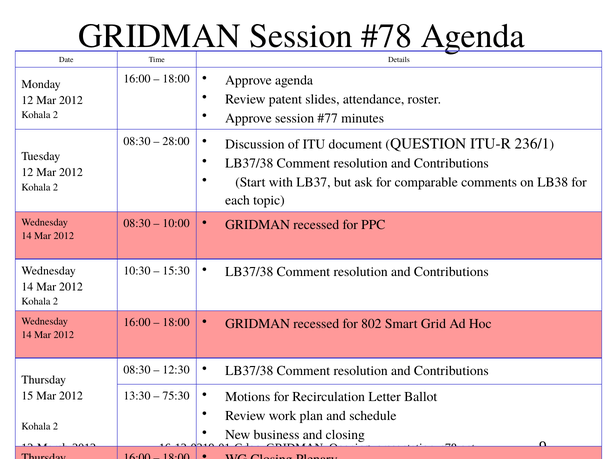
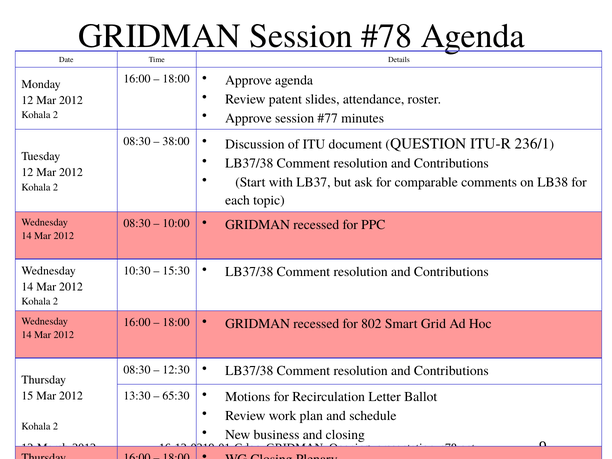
28:00: 28:00 -> 38:00 (176, 141)
75:30: 75:30 -> 65:30 (176, 396)
